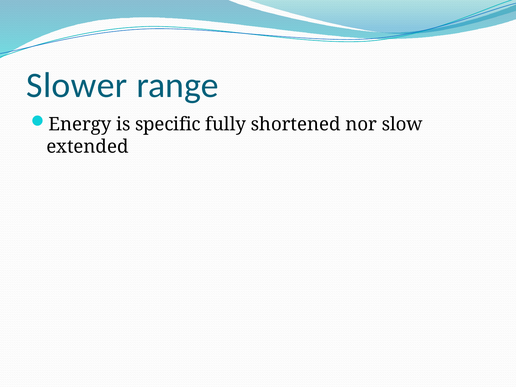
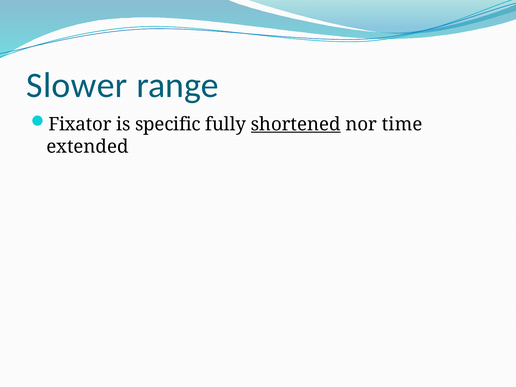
Energy: Energy -> Fixator (80, 124)
shortened underline: none -> present (296, 124)
slow: slow -> time (402, 124)
